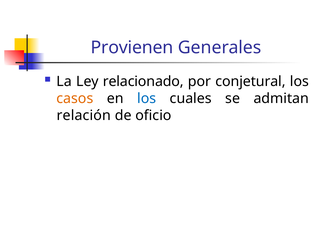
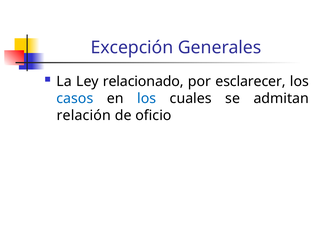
Provienen: Provienen -> Excepción (132, 47)
conjetural: conjetural -> esclarecer (251, 81)
casos colour: orange -> blue (75, 99)
